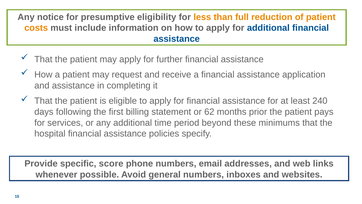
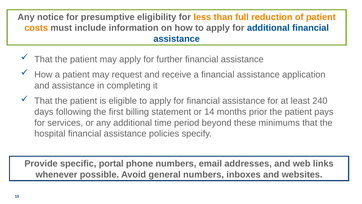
62: 62 -> 14 (209, 112)
score: score -> portal (111, 163)
